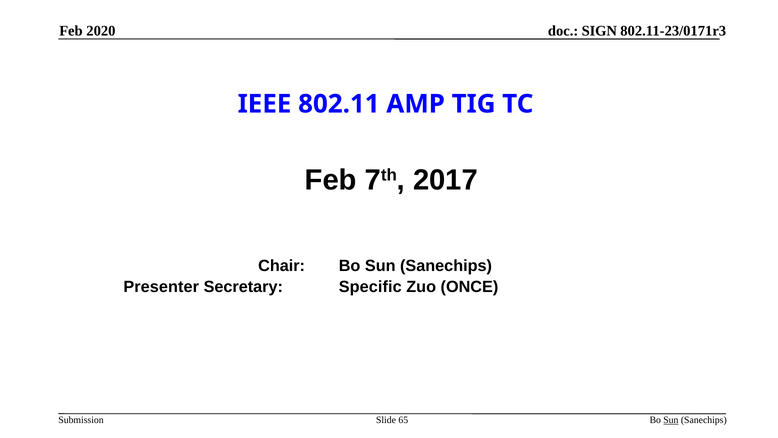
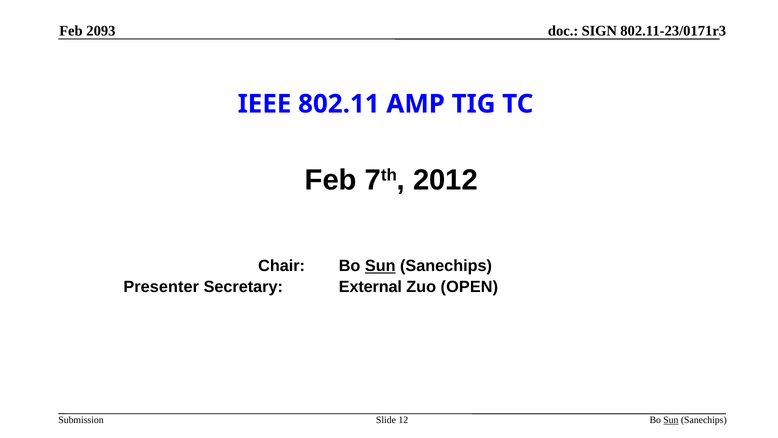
2020: 2020 -> 2093 (101, 31)
2017: 2017 -> 2012 (445, 180)
Sun underline: none -> present (380, 266)
Specific: Specific -> External (370, 287)
ONCE: ONCE -> OPEN (469, 287)
65: 65 -> 12 (403, 420)
